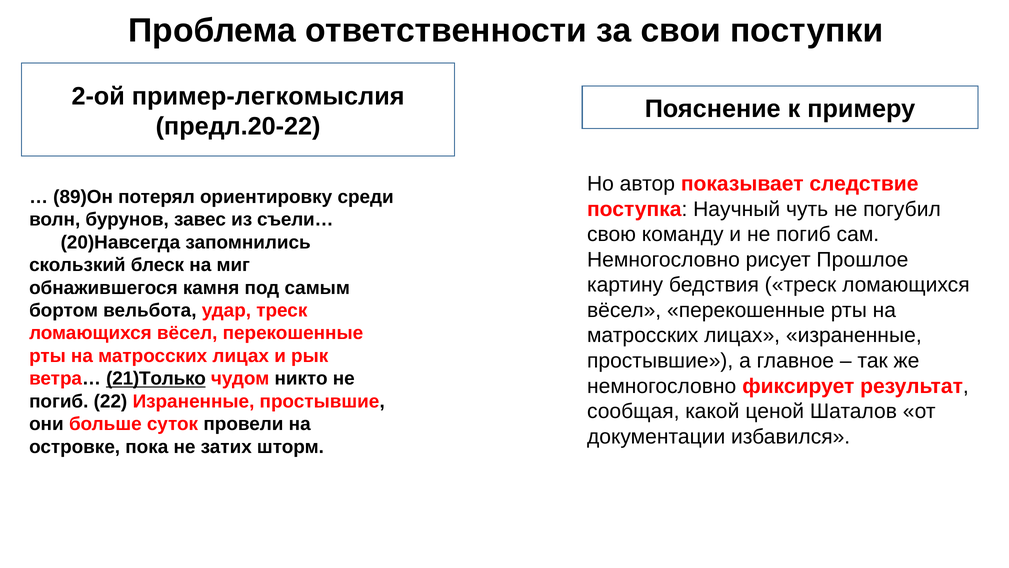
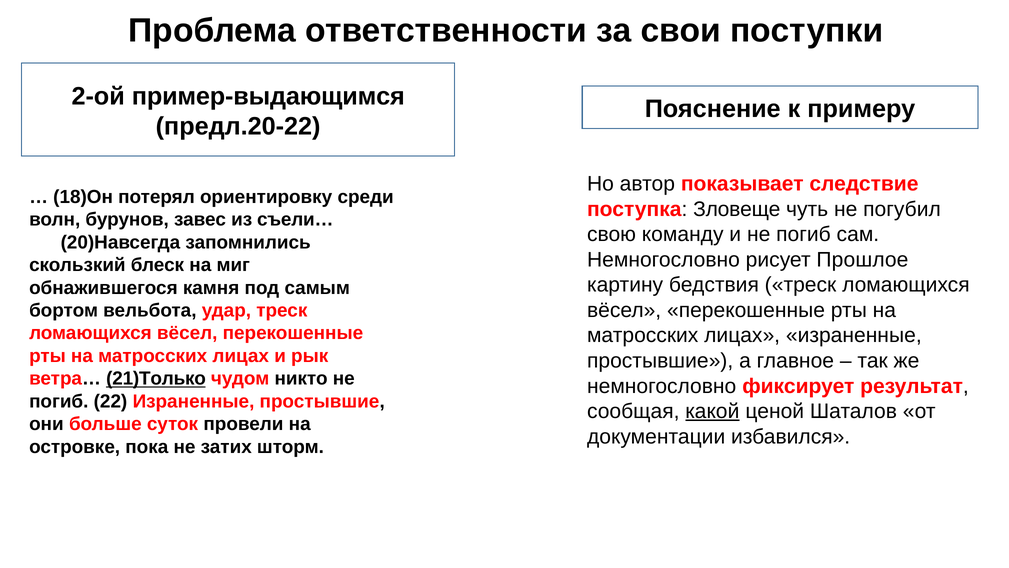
пример-легкомыслия: пример-легкомыслия -> пример-выдающимся (268, 96)
89)Он: 89)Он -> 18)Он (83, 197)
Научный: Научный -> Зловеще (737, 209)
какой underline: none -> present (712, 411)
